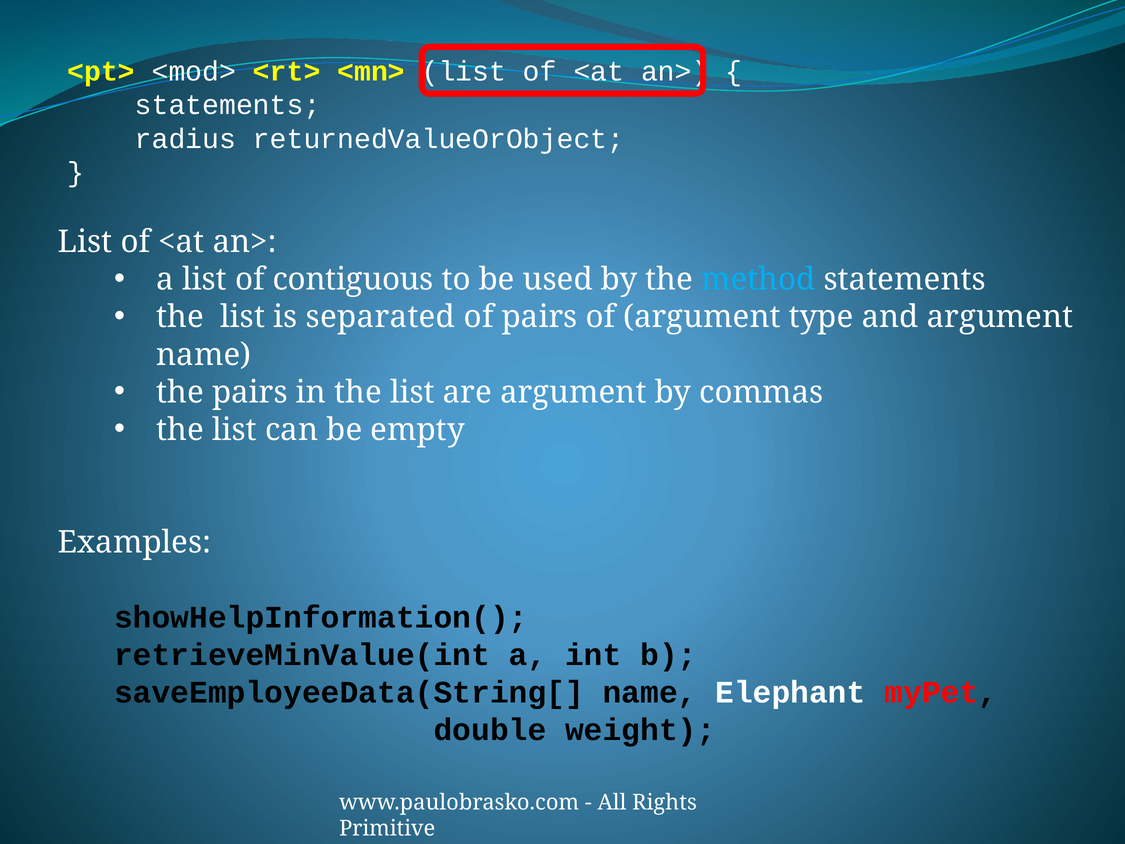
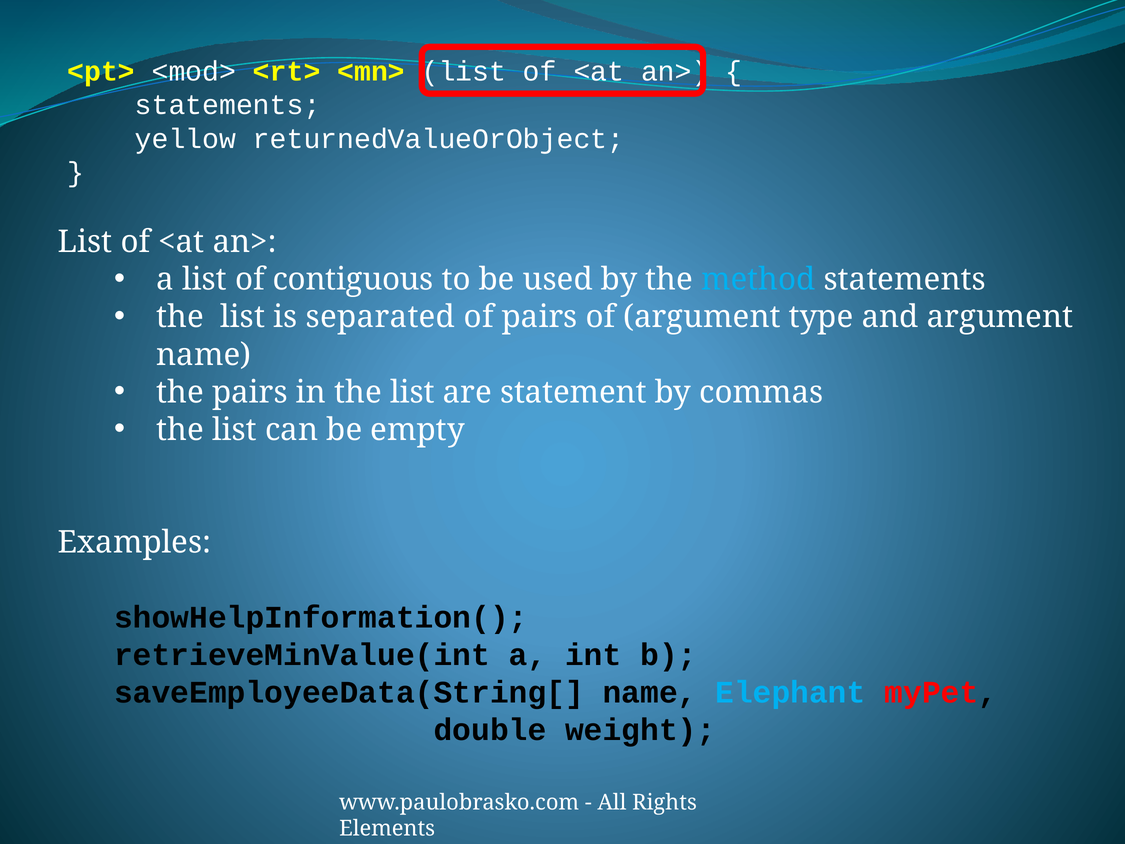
radius: radius -> yellow (185, 139)
are argument: argument -> statement (573, 392)
Elephant colour: white -> light blue (790, 692)
Primitive: Primitive -> Elements (387, 829)
